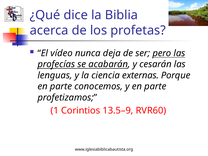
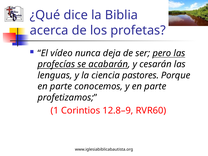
externas: externas -> pastores (140, 75)
13.5–9: 13.5–9 -> 12.8–9 (118, 110)
